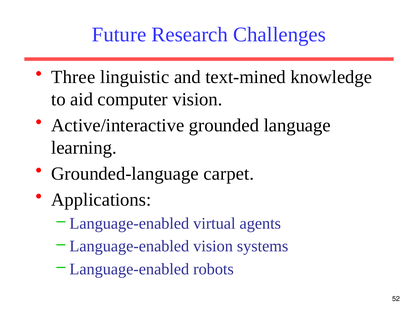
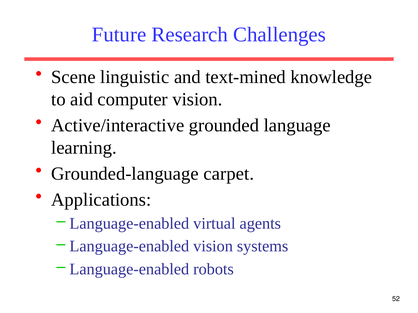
Three: Three -> Scene (73, 77)
